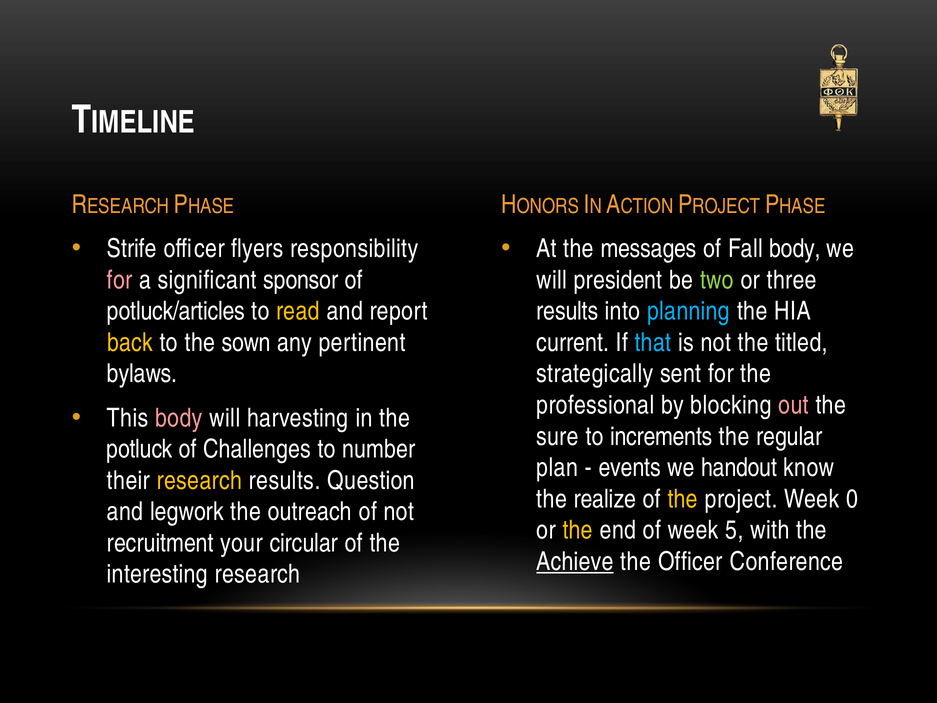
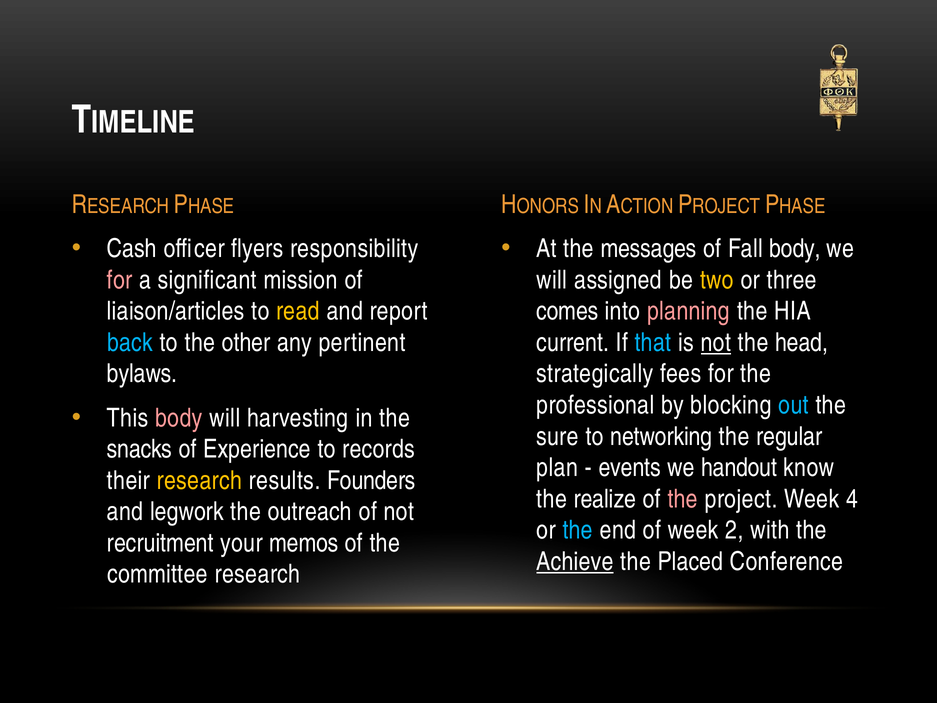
Strife: Strife -> Cash (132, 249)
sponsor: sponsor -> mission (301, 280)
president: president -> assigned (618, 280)
two colour: light green -> yellow (717, 280)
potluck/articles: potluck/articles -> liaison/articles (176, 311)
results: results -> comes (567, 311)
planning colour: light blue -> pink (689, 311)
back colour: yellow -> light blue (130, 342)
sown: sown -> other (246, 342)
not underline: none -> present (716, 342)
titled: titled -> head (802, 342)
sent: sent -> fees (681, 374)
out colour: pink -> light blue (794, 405)
increments: increments -> networking (661, 436)
potluck: potluck -> snacks (140, 449)
Challenges: Challenges -> Experience (257, 449)
number: number -> records (379, 449)
Question: Question -> Founders (371, 480)
the colour: yellow -> pink (683, 499)
0: 0 -> 4 (852, 499)
the colour: yellow -> light blue (578, 530)
5: 5 -> 2 (734, 530)
circular: circular -> memos (304, 543)
the Officer: Officer -> Placed (690, 561)
interesting: interesting -> committee (157, 574)
